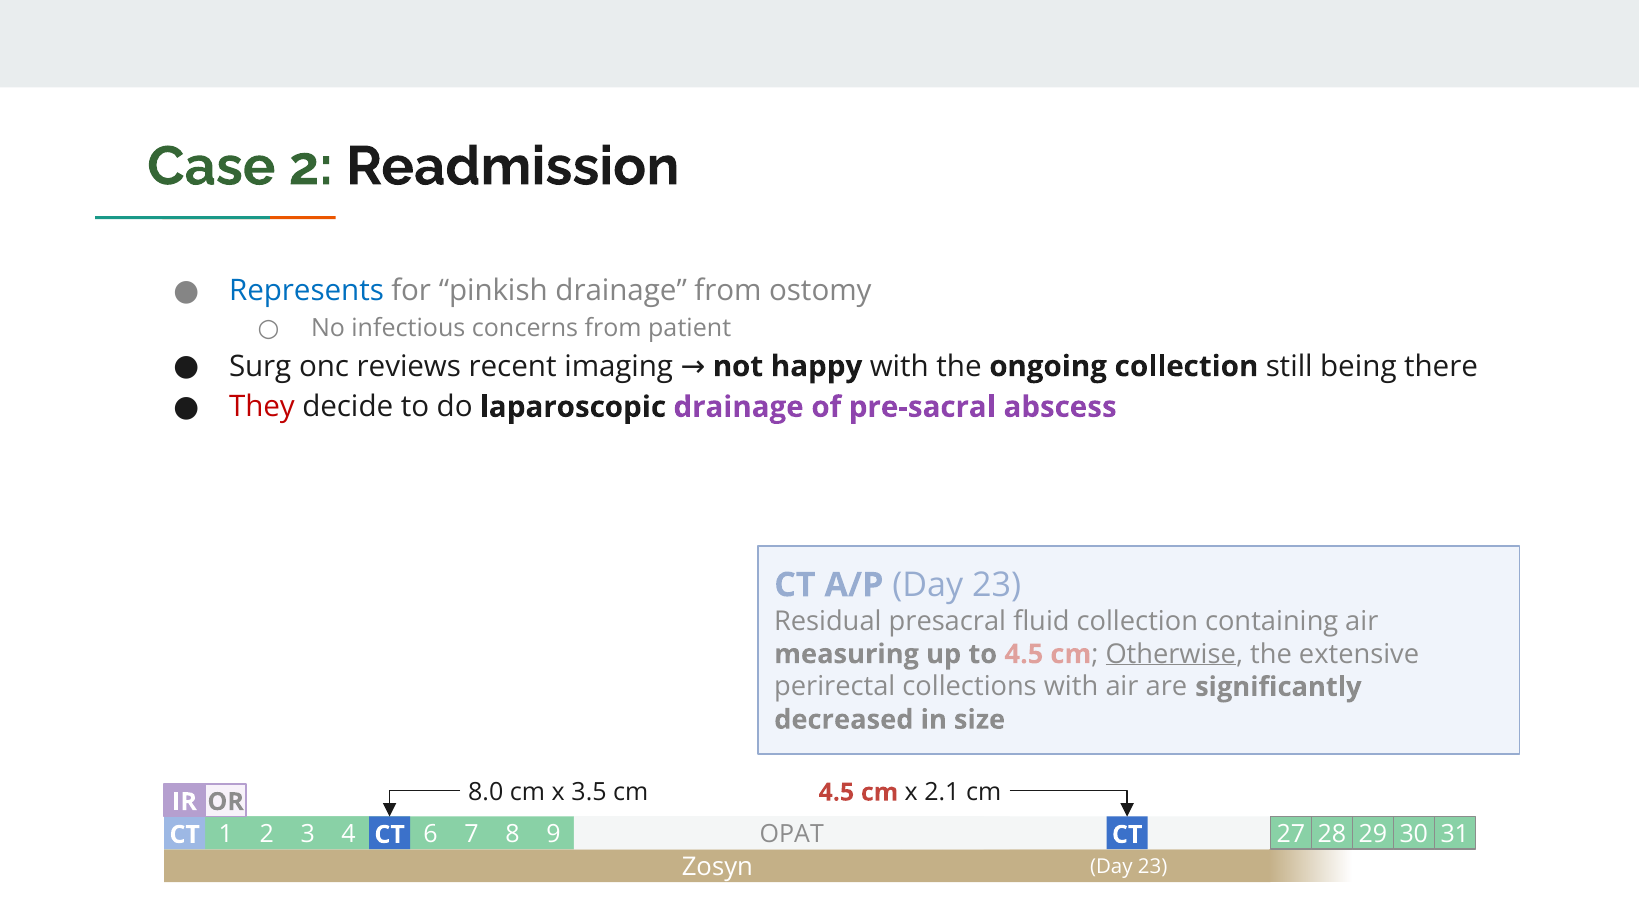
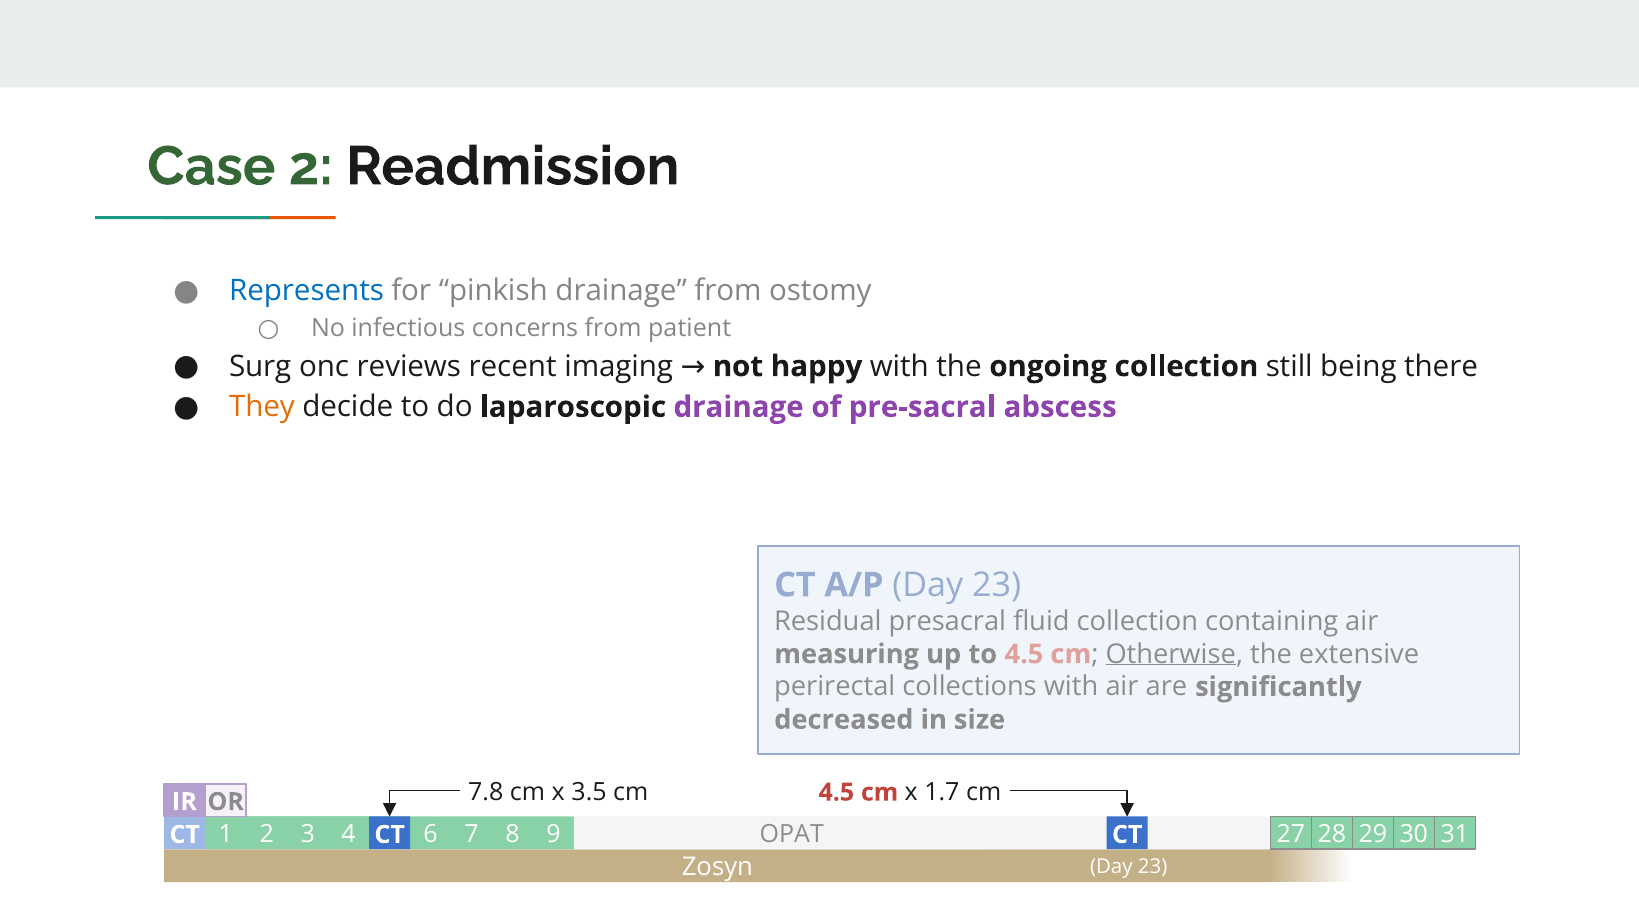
They colour: red -> orange (262, 407)
8.0: 8.0 -> 7.8 (486, 792)
2.1: 2.1 -> 1.7 (942, 792)
